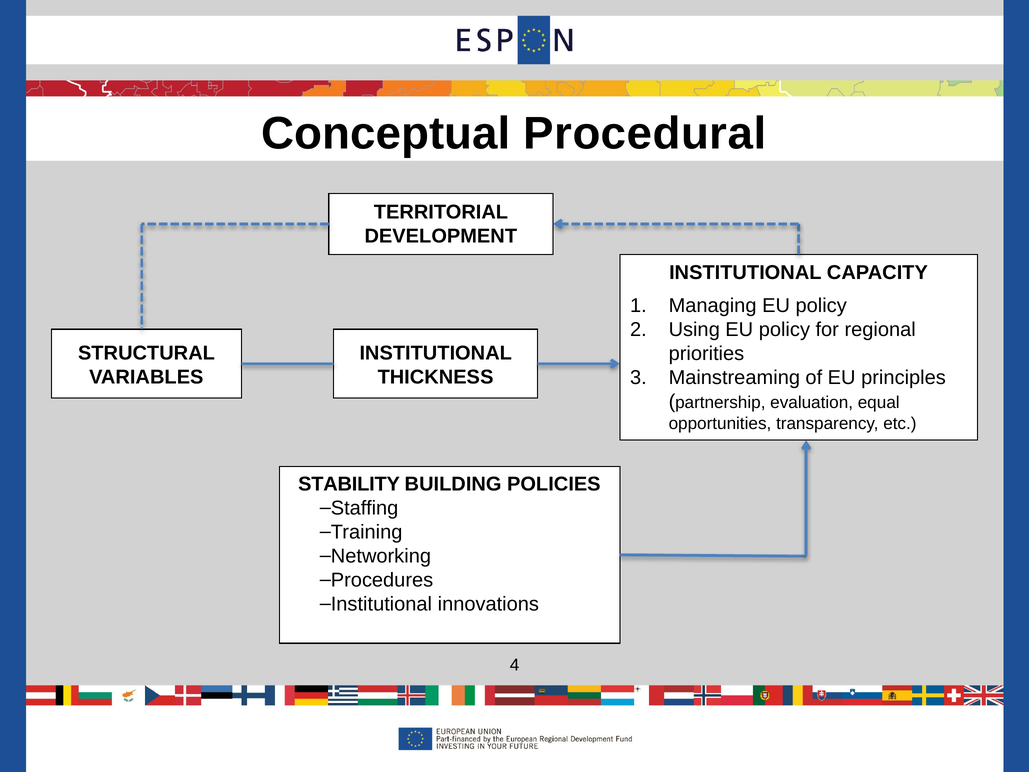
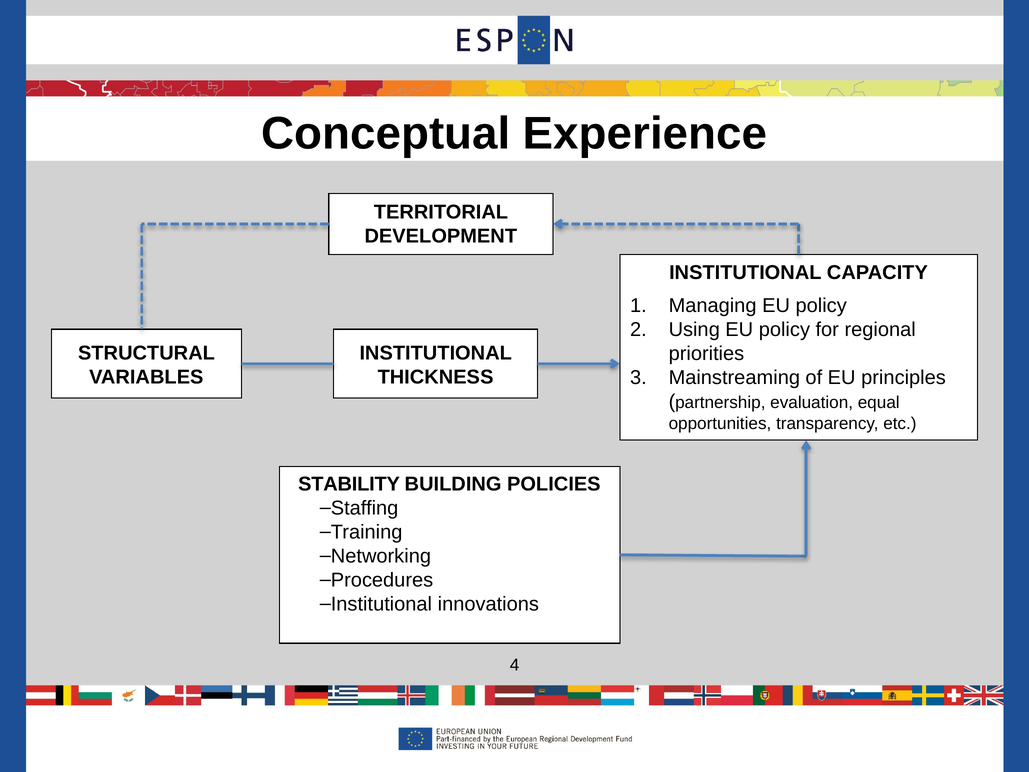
Procedural: Procedural -> Experience (645, 134)
